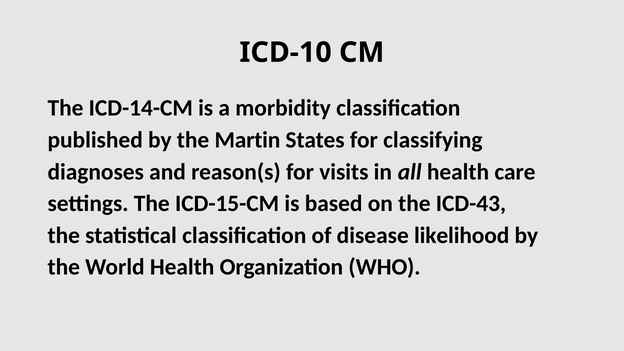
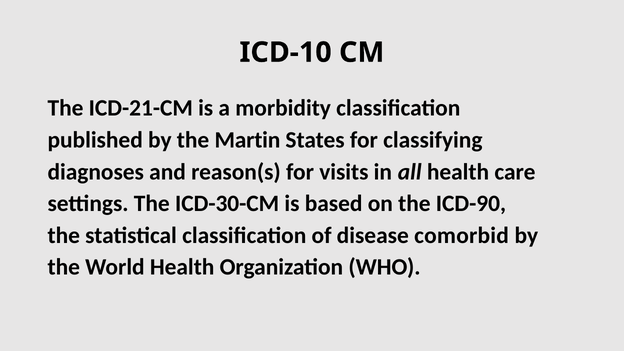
ICD-14-CM: ICD-14-CM -> ICD-21-CM (141, 108)
ICD-15-CM: ICD-15-CM -> ICD-30-CM (227, 204)
ICD-43: ICD-43 -> ICD-90 (471, 204)
likelihood: likelihood -> comorbid (462, 235)
